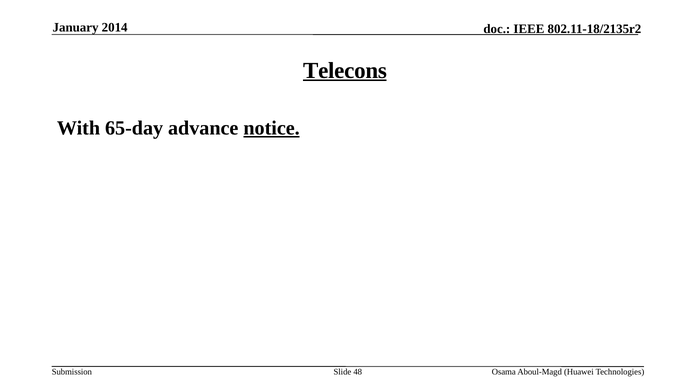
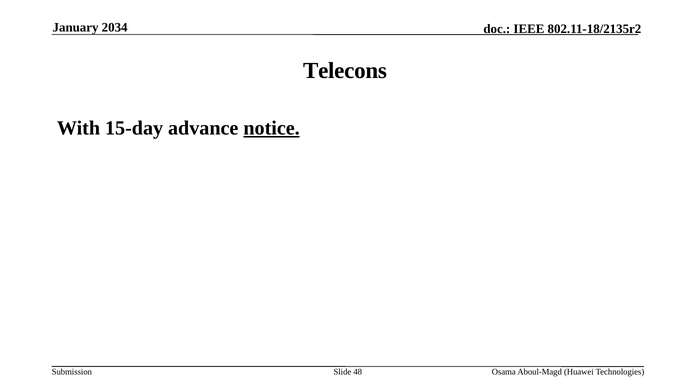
2014: 2014 -> 2034 (115, 27)
Telecons underline: present -> none (345, 71)
65-day: 65-day -> 15-day (134, 128)
